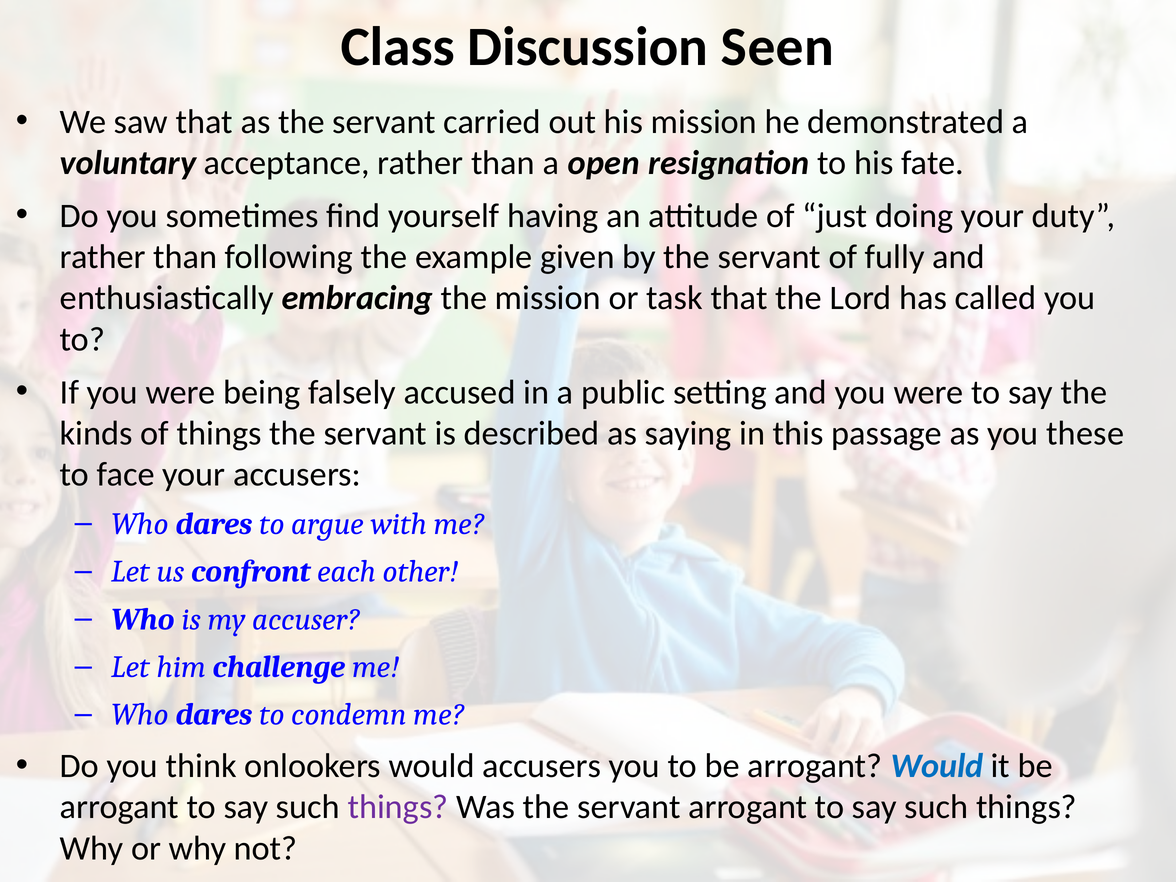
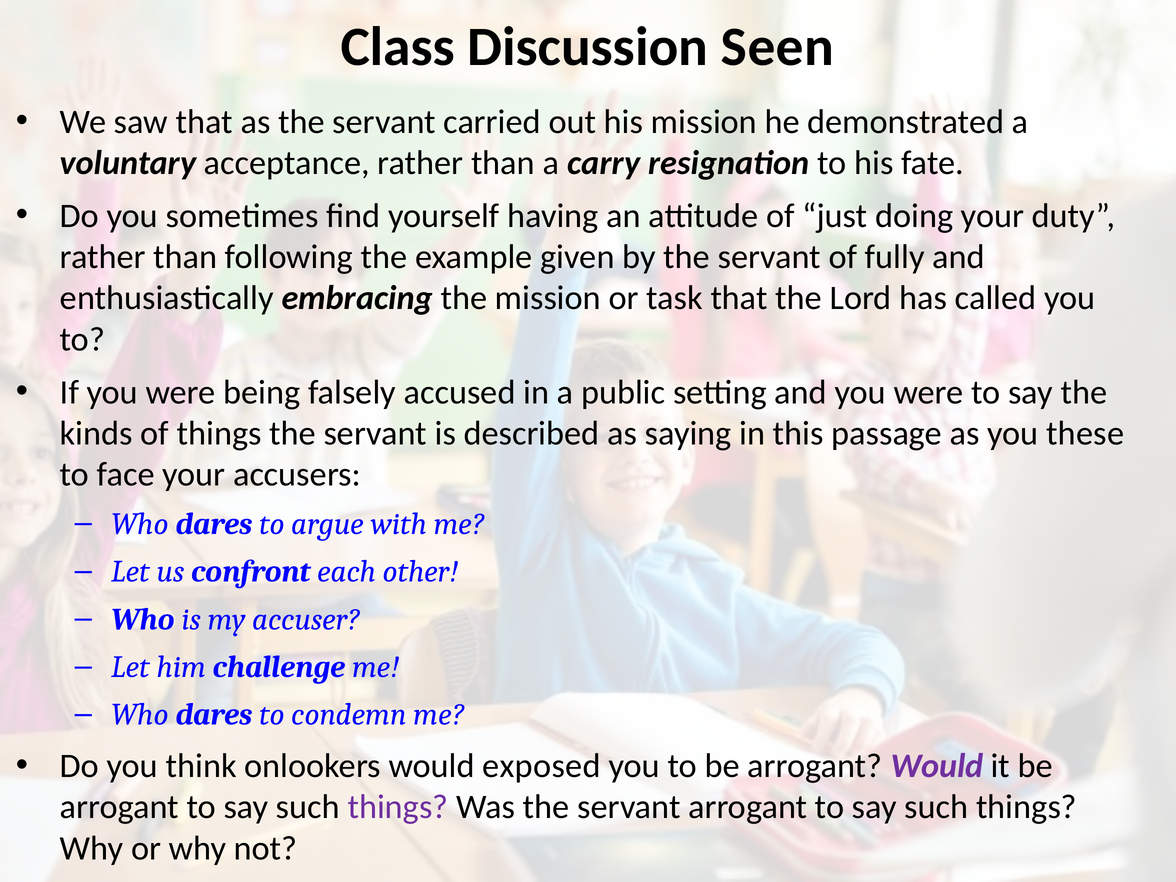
open: open -> carry (604, 163)
would accusers: accusers -> exposed (541, 766)
Would colour: blue -> purple (937, 766)
